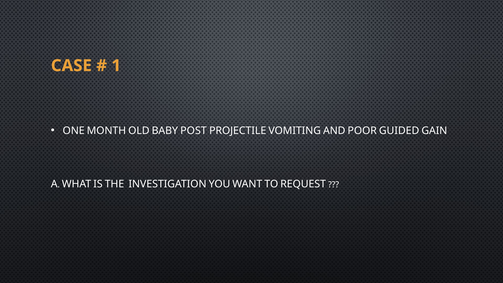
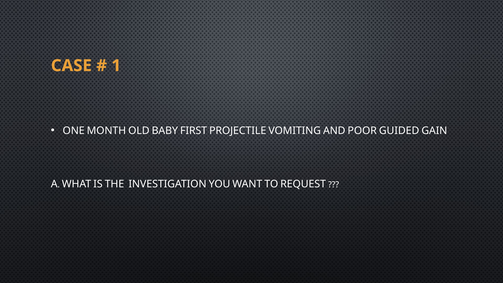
POST: POST -> FIRST (194, 131)
